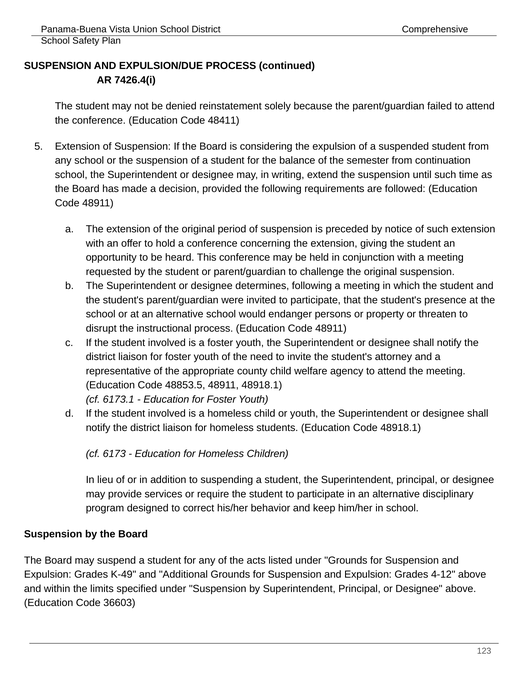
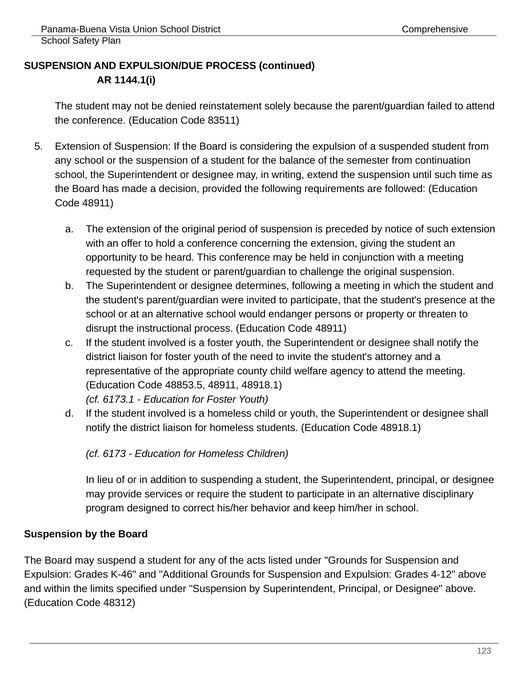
7426.4(i: 7426.4(i -> 1144.1(i (135, 80)
48411: 48411 -> 83511 (224, 120)
K-49: K-49 -> K-46 (123, 575)
36603: 36603 -> 48312 (119, 603)
